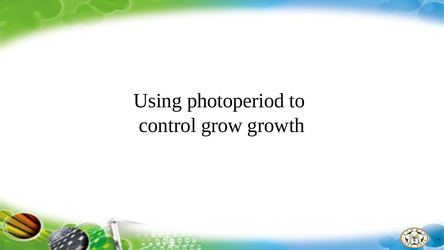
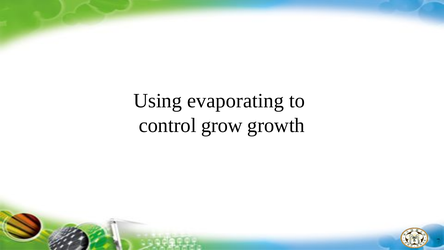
photoperiod: photoperiod -> evaporating (236, 101)
